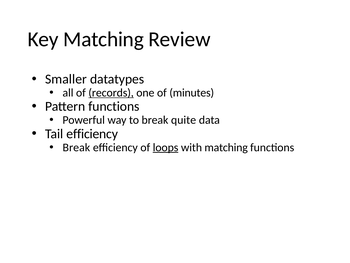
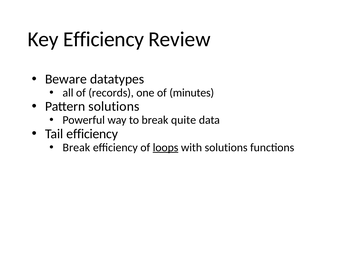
Key Matching: Matching -> Efficiency (104, 39)
Smaller: Smaller -> Beware (66, 79)
records underline: present -> none (111, 93)
Pattern functions: functions -> solutions (114, 106)
with matching: matching -> solutions (226, 147)
